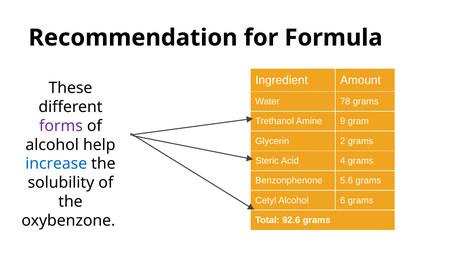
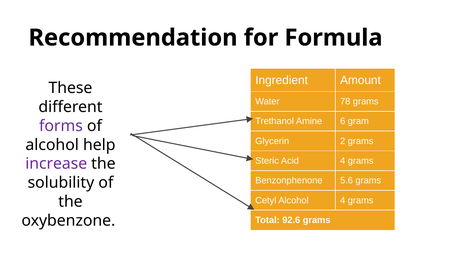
9: 9 -> 6 (343, 122)
increase colour: blue -> purple (56, 164)
Alcohol 6: 6 -> 4 (343, 201)
